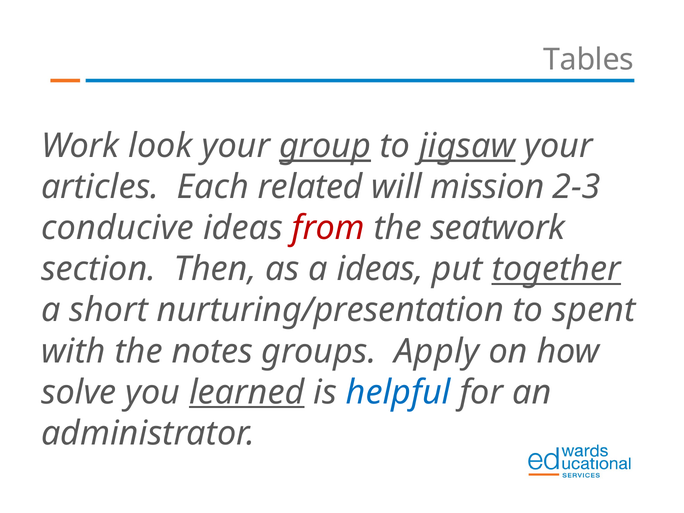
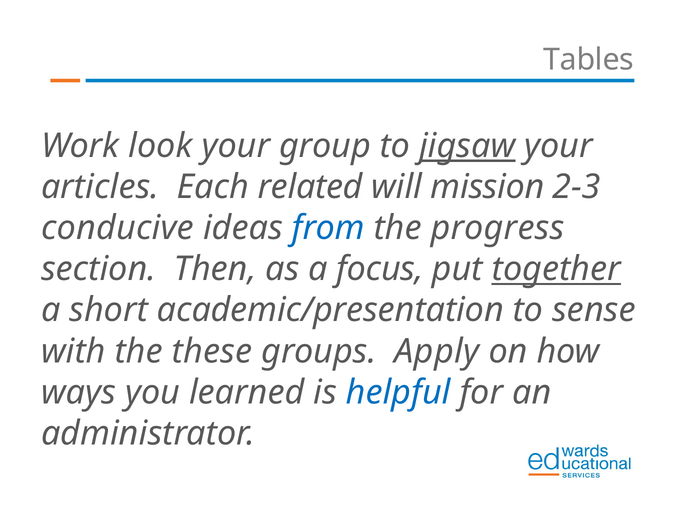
group underline: present -> none (325, 146)
from colour: red -> blue (328, 228)
seatwork: seatwork -> progress (498, 228)
a ideas: ideas -> focus (380, 269)
nurturing/presentation: nurturing/presentation -> academic/presentation (330, 310)
spent: spent -> sense (594, 310)
notes: notes -> these (212, 351)
solve: solve -> ways (79, 392)
learned underline: present -> none (247, 392)
